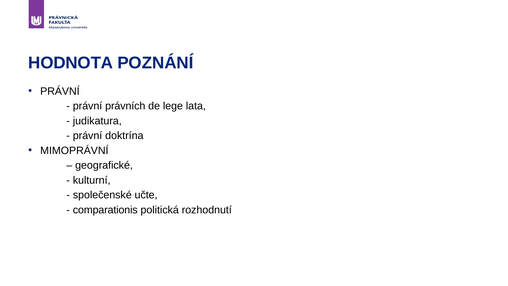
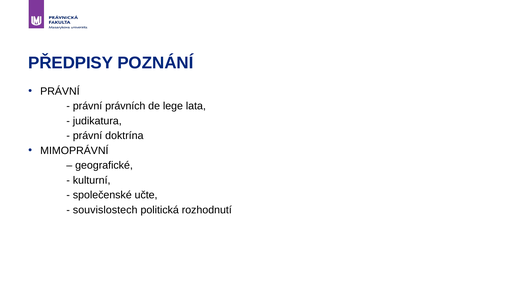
HODNOTA: HODNOTA -> PŘEDPISY (71, 63)
comparationis: comparationis -> souvislostech (105, 210)
